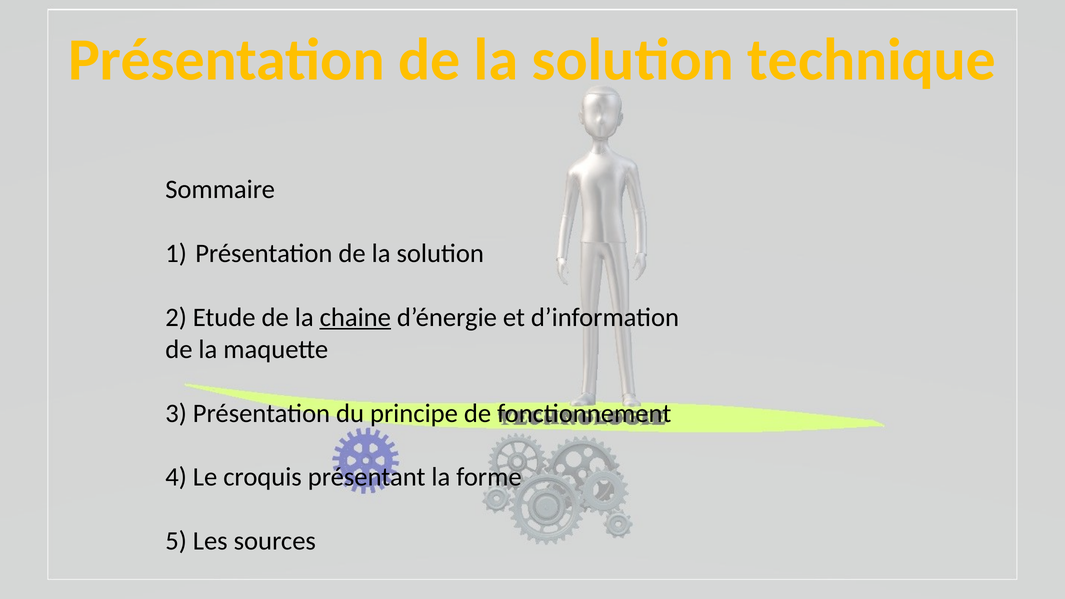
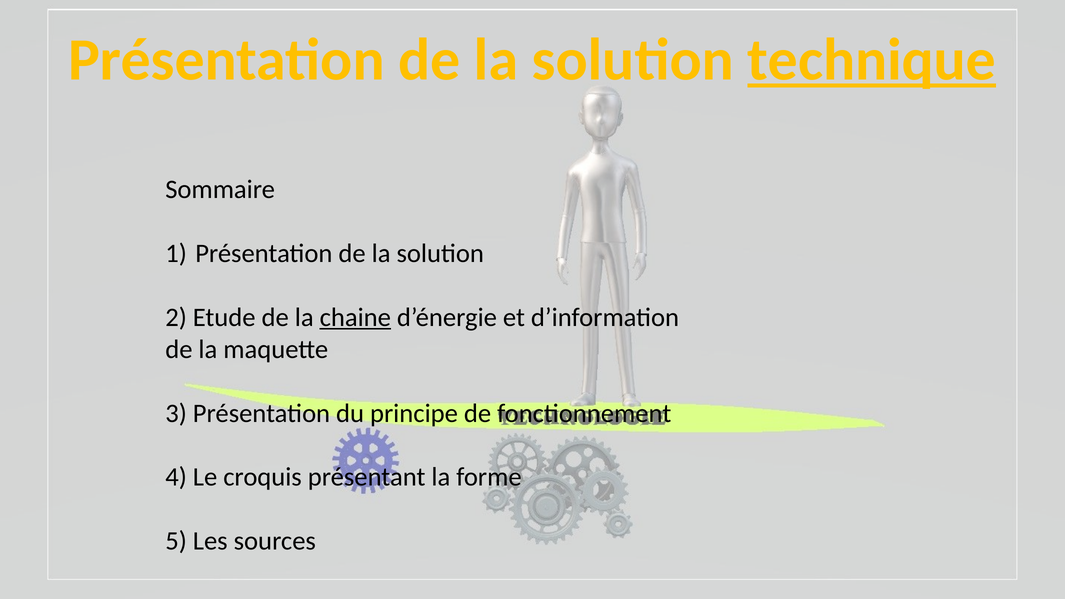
technique underline: none -> present (872, 60)
